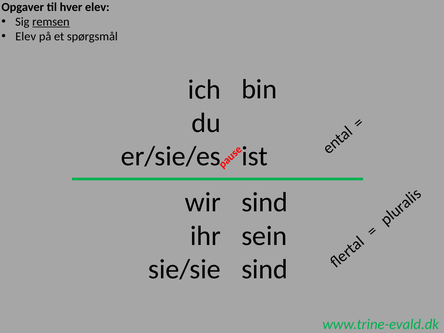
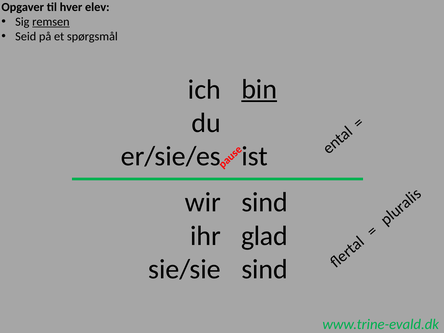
Elev: Elev -> Seid (26, 37)
bin underline: none -> present (259, 89)
sein: sein -> glad (264, 236)
